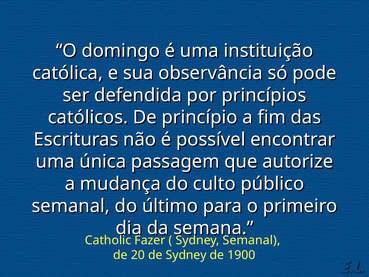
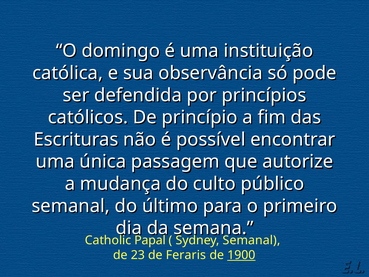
Fazer: Fazer -> Papal (150, 240)
20: 20 -> 23 (138, 255)
de Sydney: Sydney -> Feraris (186, 255)
1900 underline: none -> present (241, 255)
